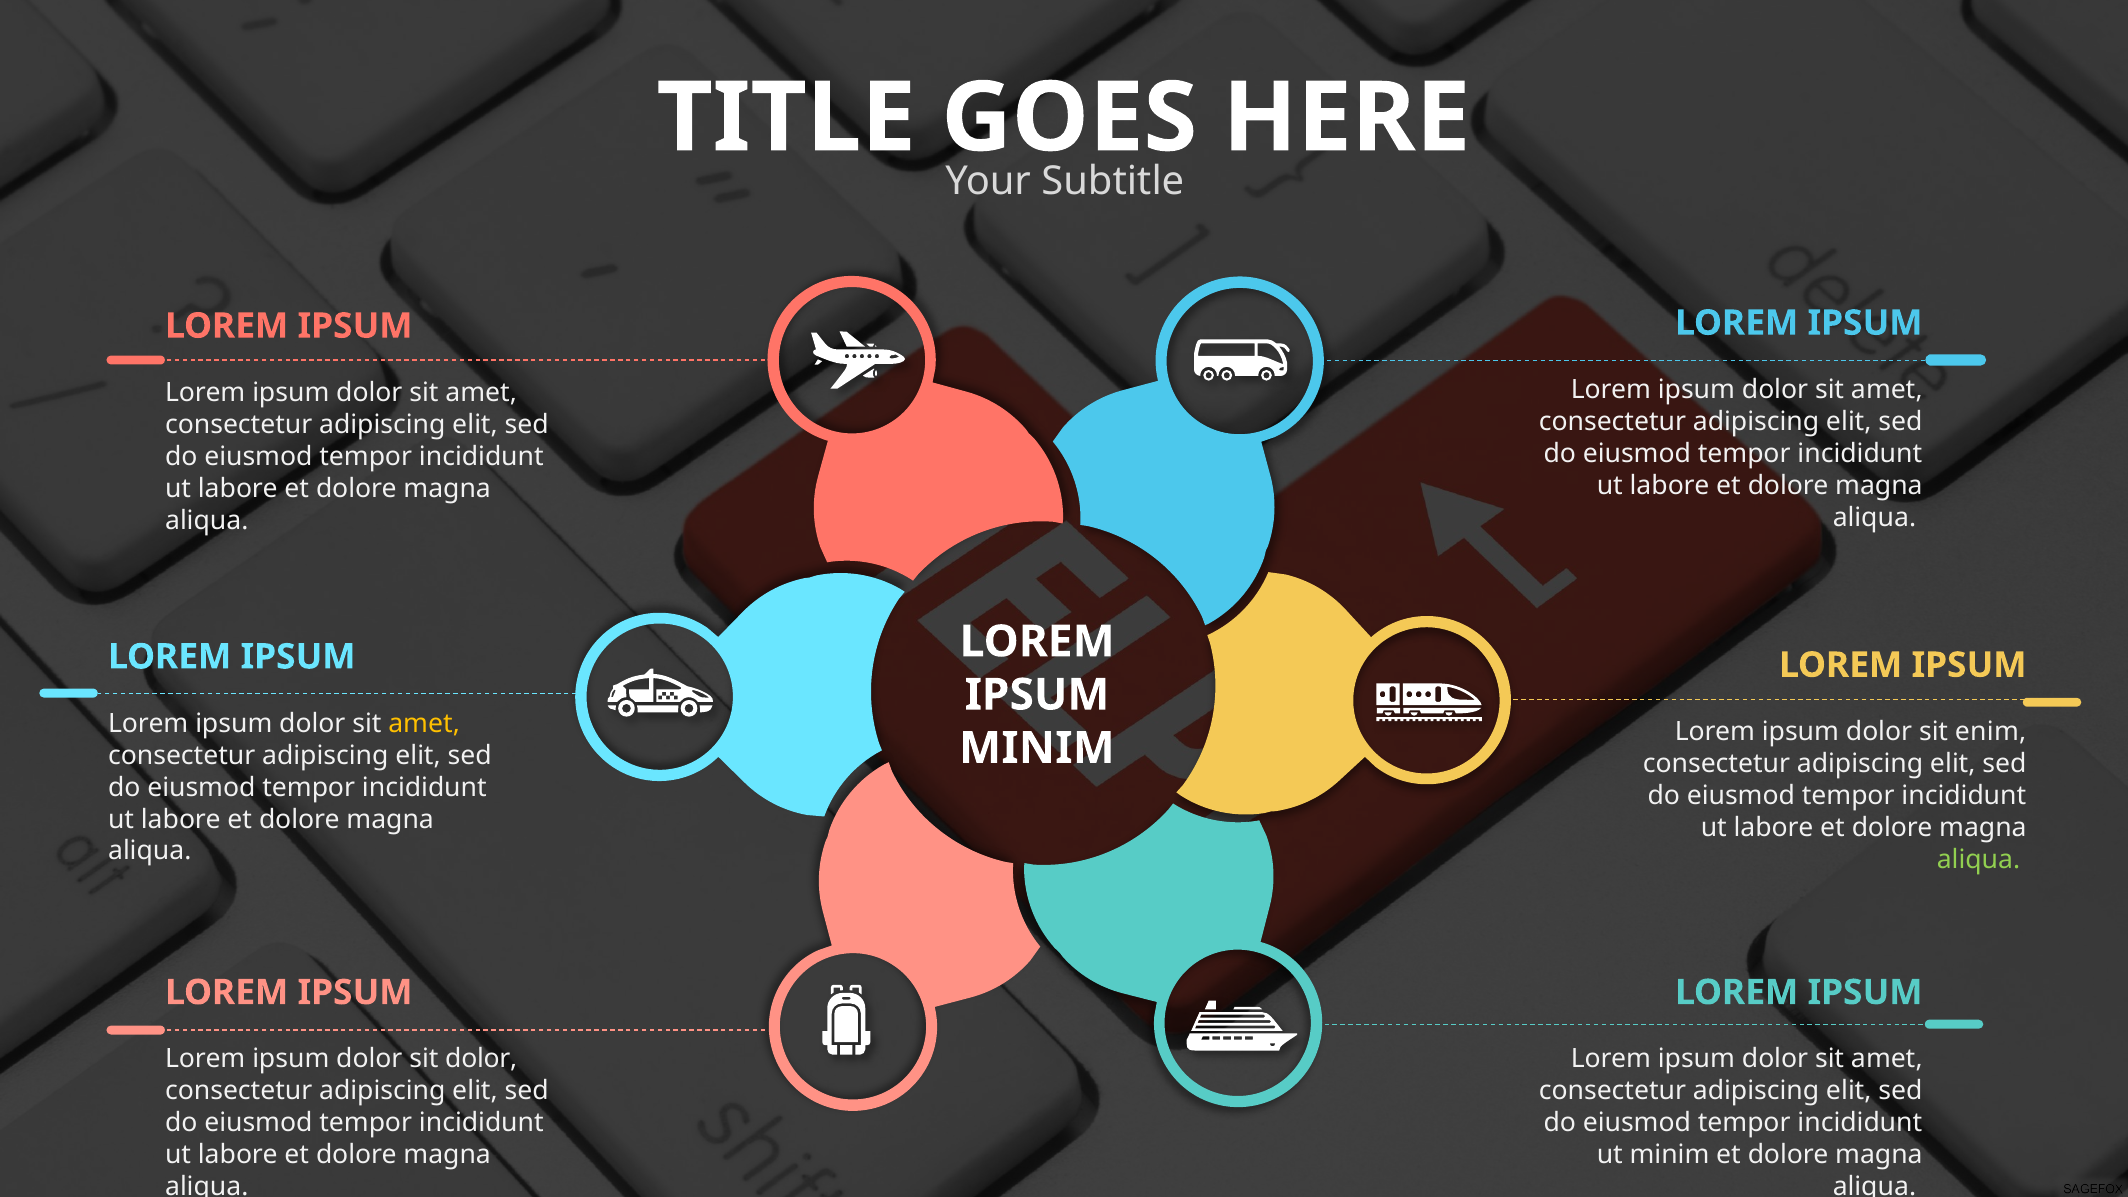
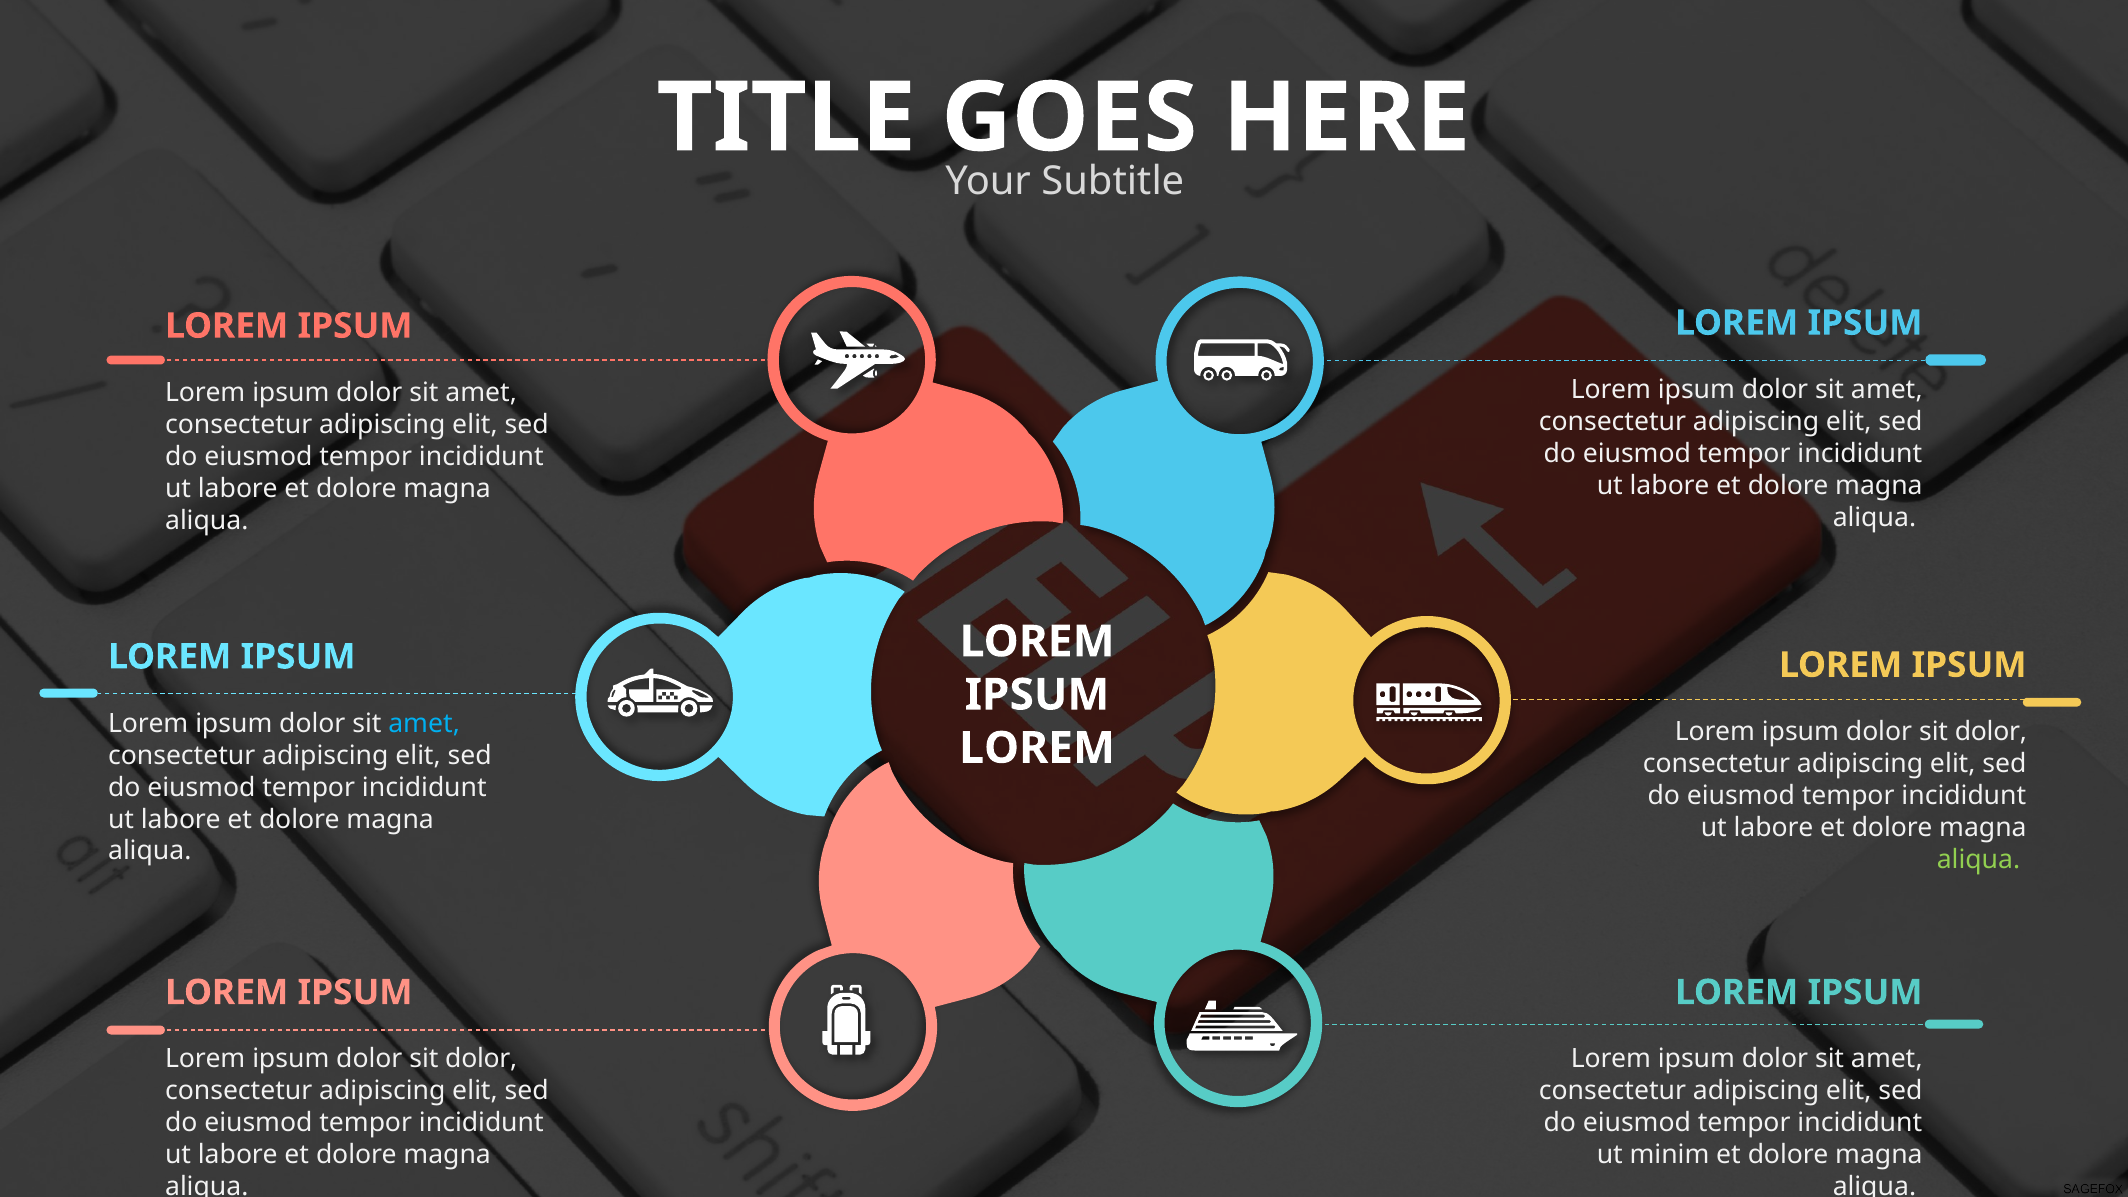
amet colour: yellow -> light blue (424, 723)
enim: enim -> dolor (1991, 732)
MINIM: MINIM -> LOREM (1037, 748)
